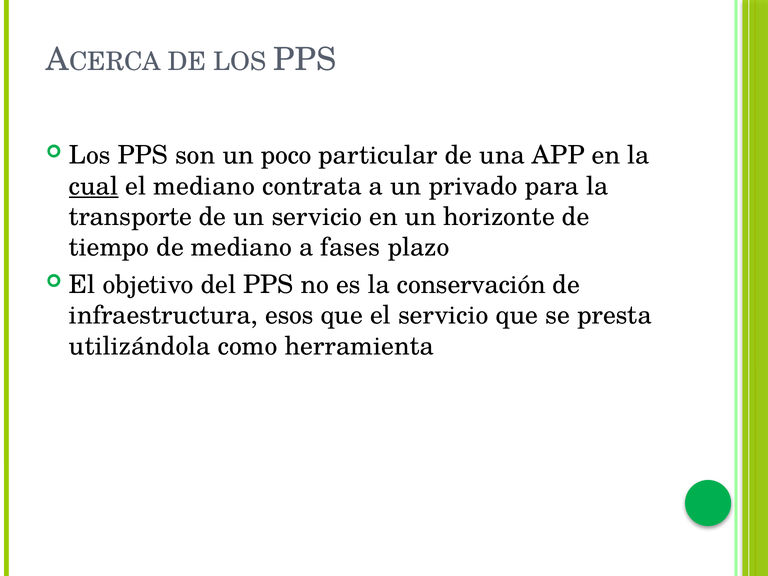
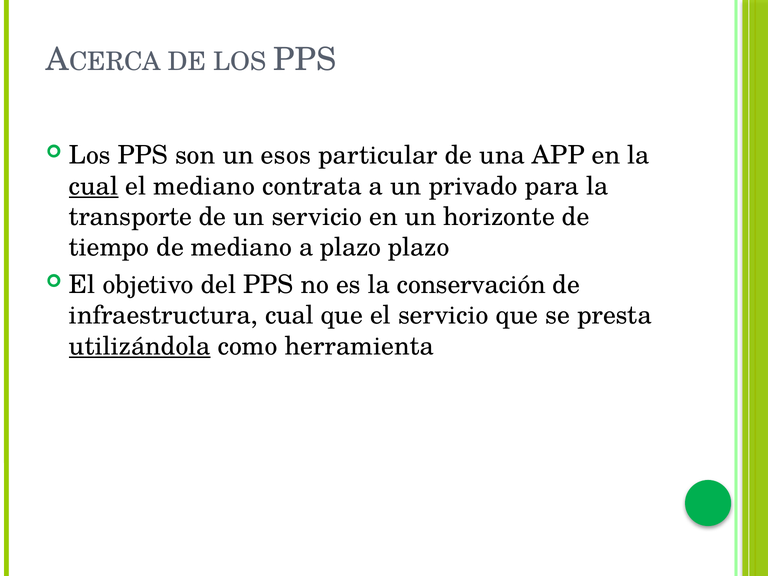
poco: poco -> esos (286, 155)
a fases: fases -> plazo (351, 247)
infraestructura esos: esos -> cual (289, 315)
utilizándola underline: none -> present (140, 346)
